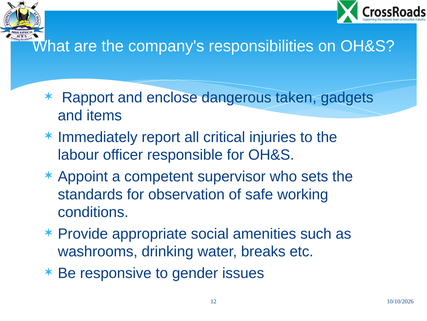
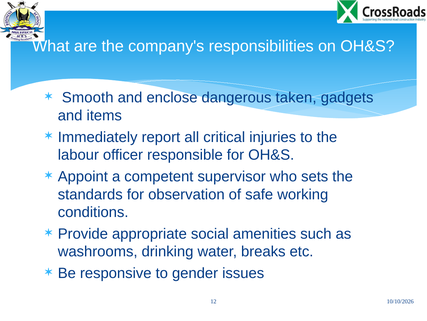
Rapport: Rapport -> Smooth (88, 97)
